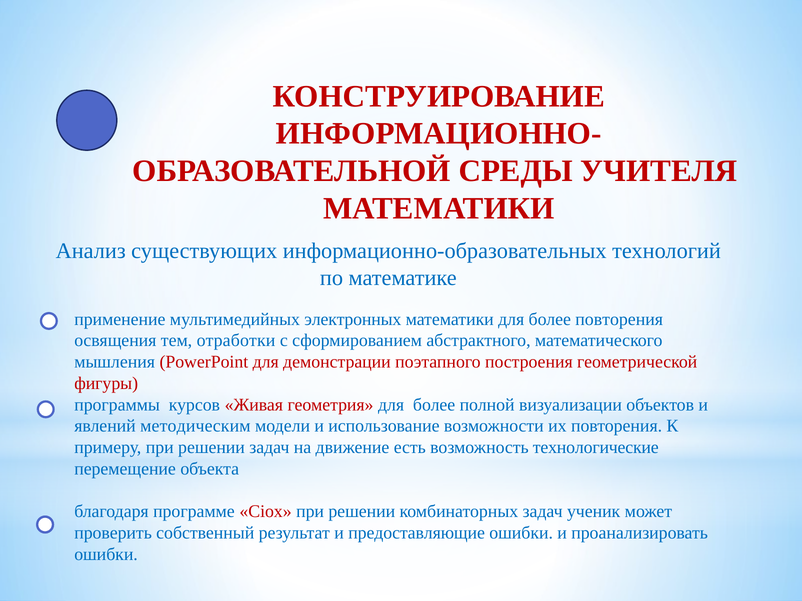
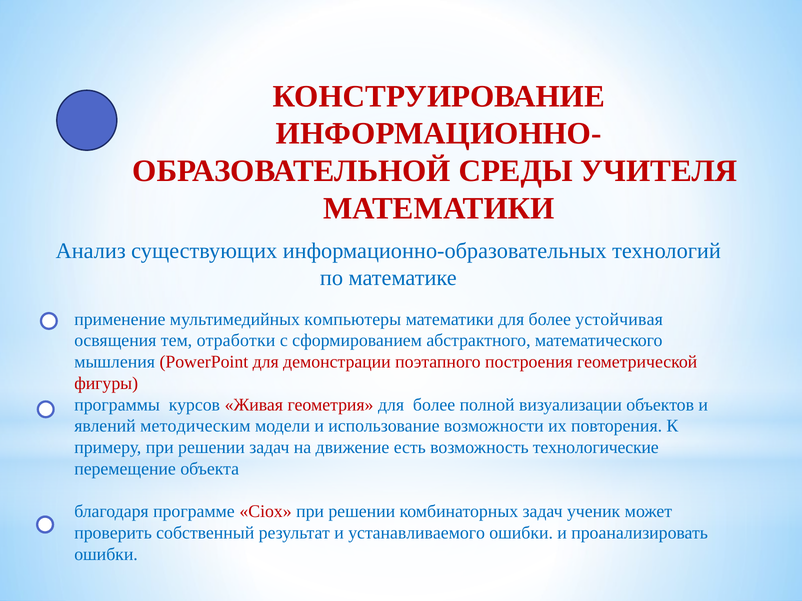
электронных: электронных -> компьютеры (353, 320)
более повторения: повторения -> устойчивая (619, 320)
предоставляющие: предоставляющие -> устанавливаемого (417, 533)
